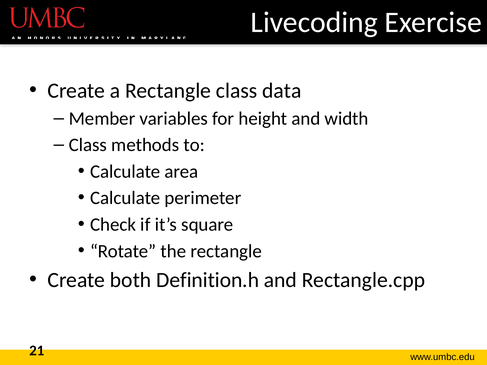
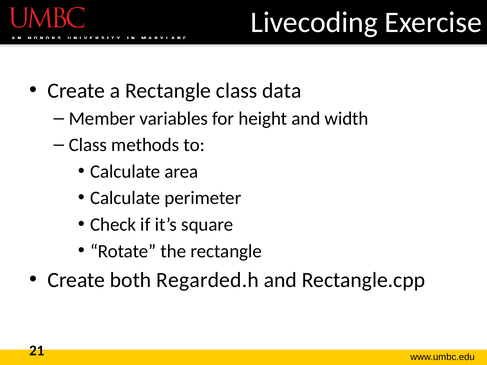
Definition.h: Definition.h -> Regarded.h (208, 280)
